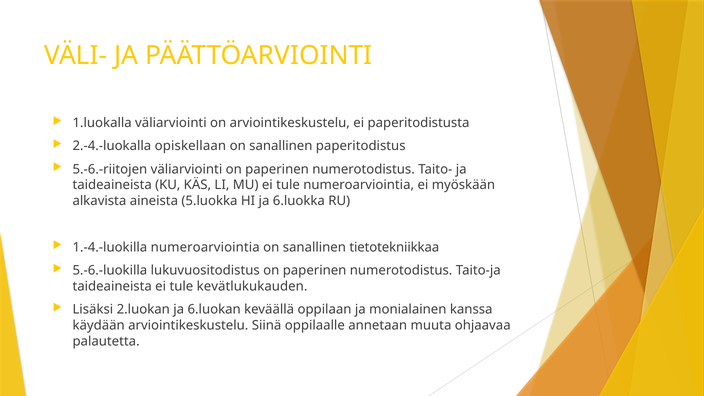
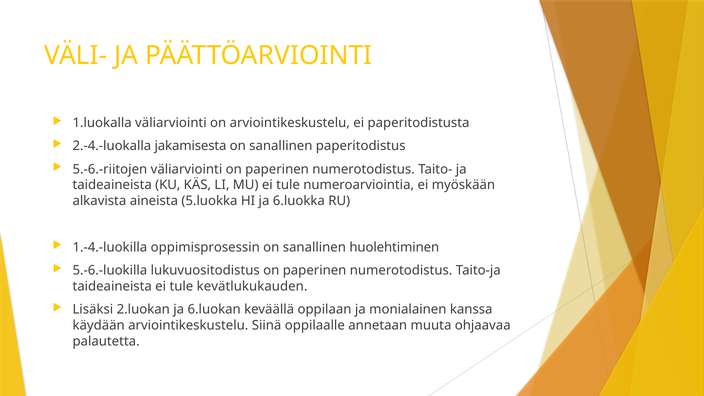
opiskellaan: opiskellaan -> jakamisesta (191, 146)
1.-4.-luokilla numeroarviointia: numeroarviointia -> oppimisprosessin (205, 247)
tietotekniikkaa: tietotekniikkaa -> huolehtiminen (394, 247)
